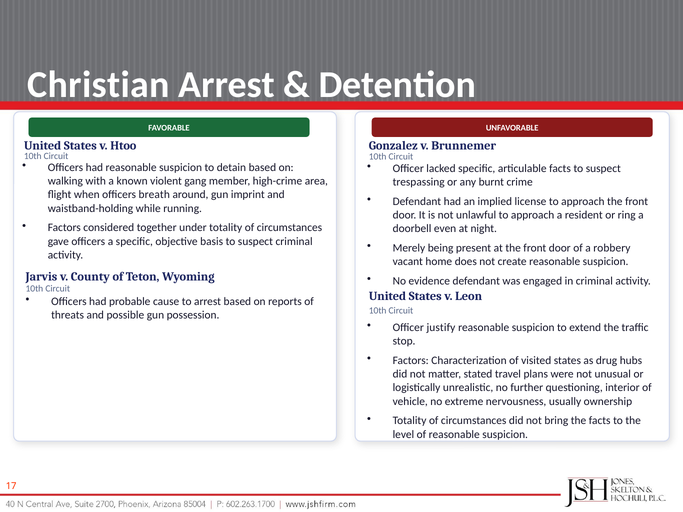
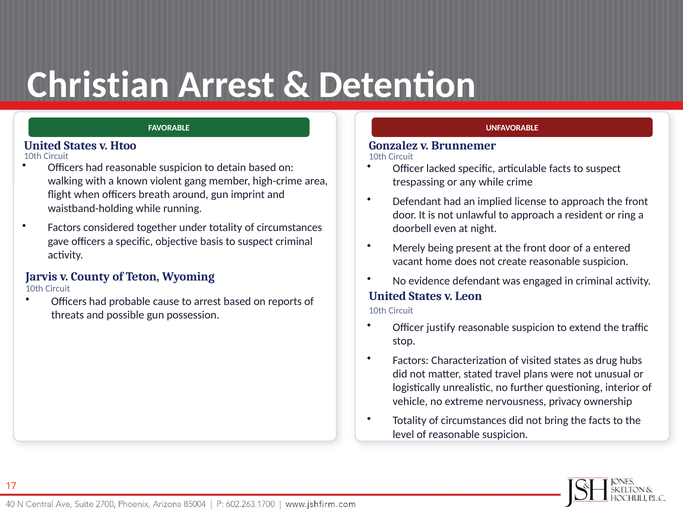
any burnt: burnt -> while (491, 182)
robbery: robbery -> entered (612, 248)
usually: usually -> privacy (565, 402)
